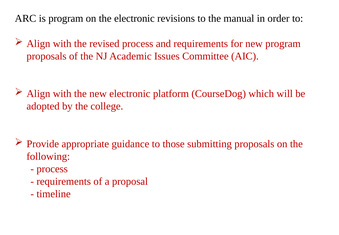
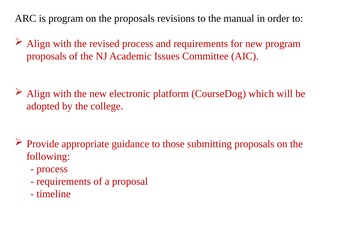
the electronic: electronic -> proposals (134, 19)
